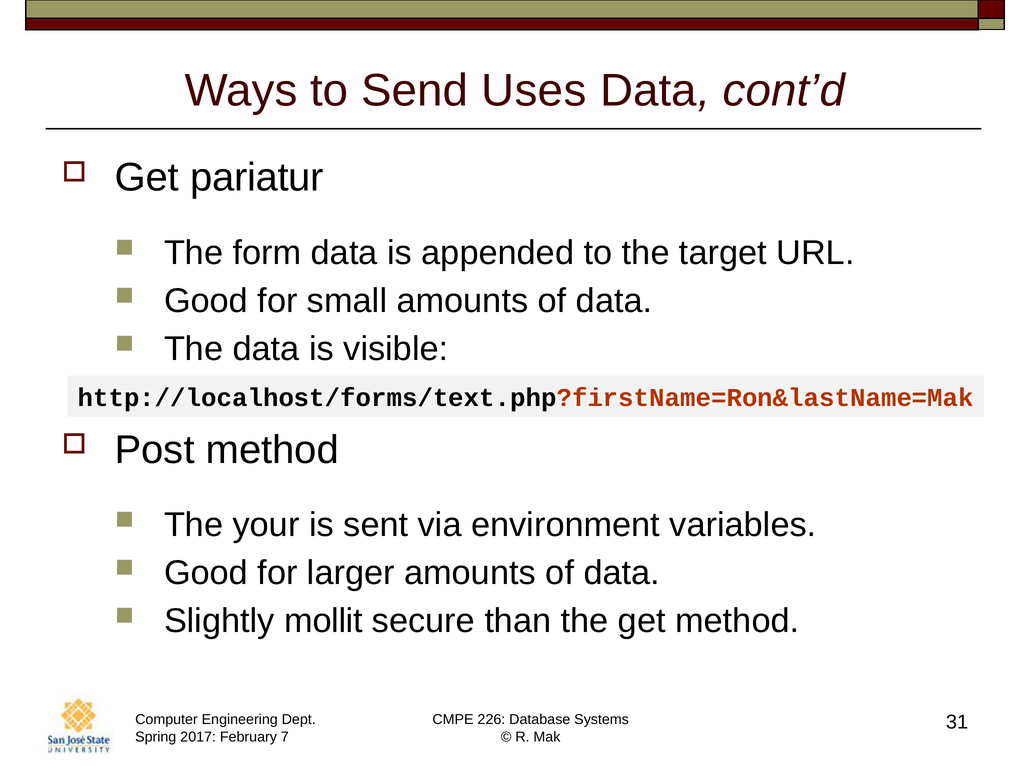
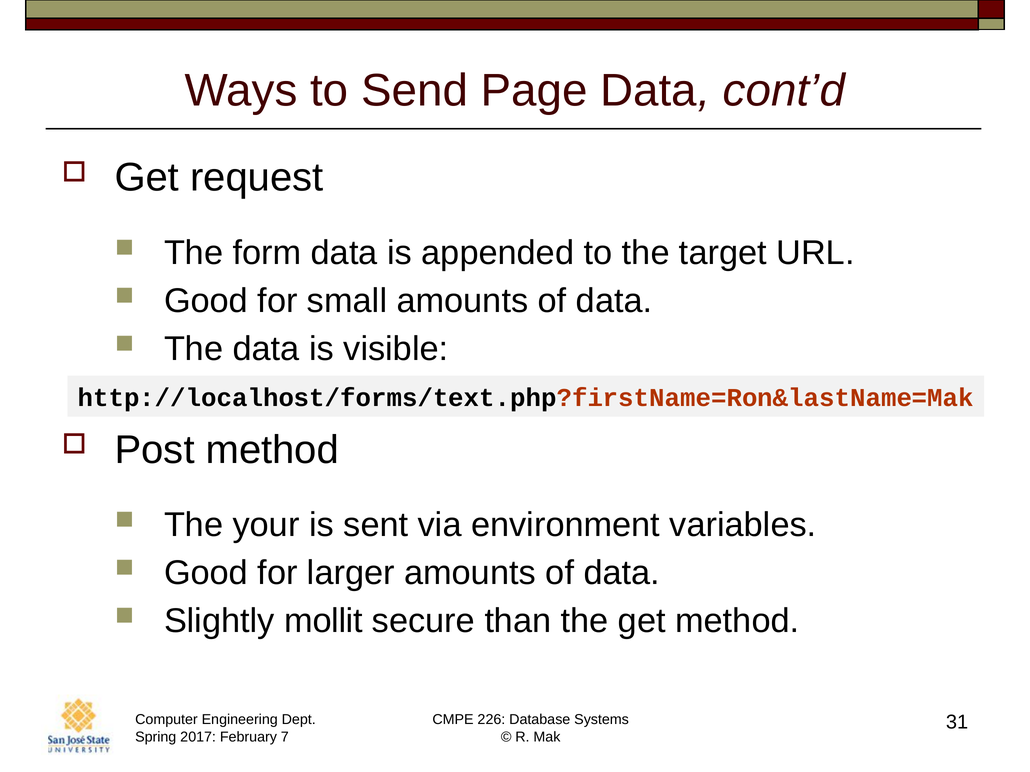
Uses: Uses -> Page (534, 91)
pariatur: pariatur -> request (257, 178)
